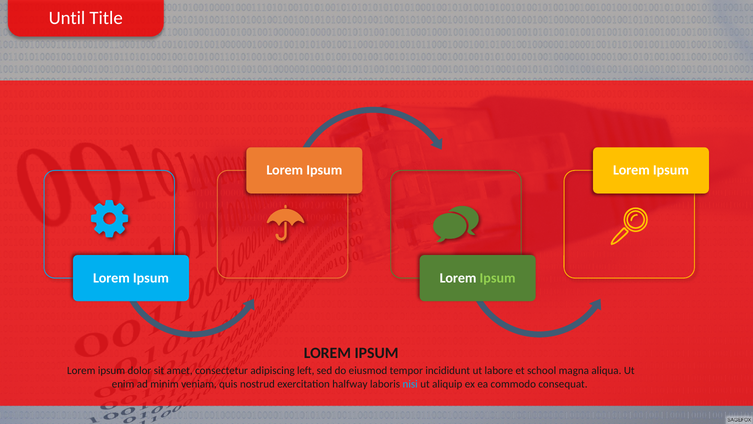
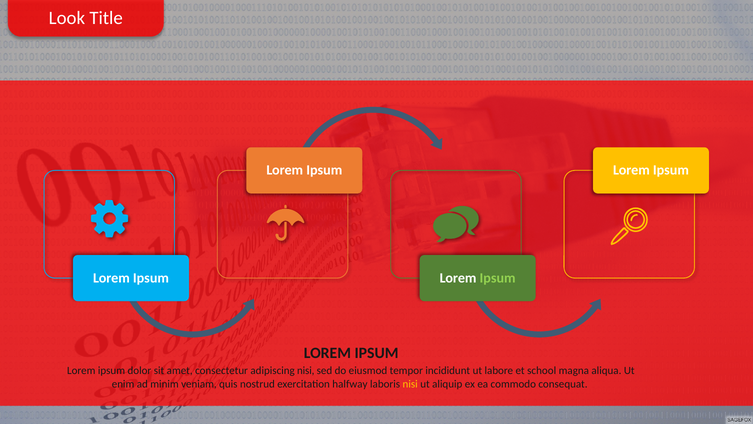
Until: Until -> Look (67, 18)
adipiscing left: left -> nisi (306, 370)
nisi colour: light blue -> yellow (410, 384)
